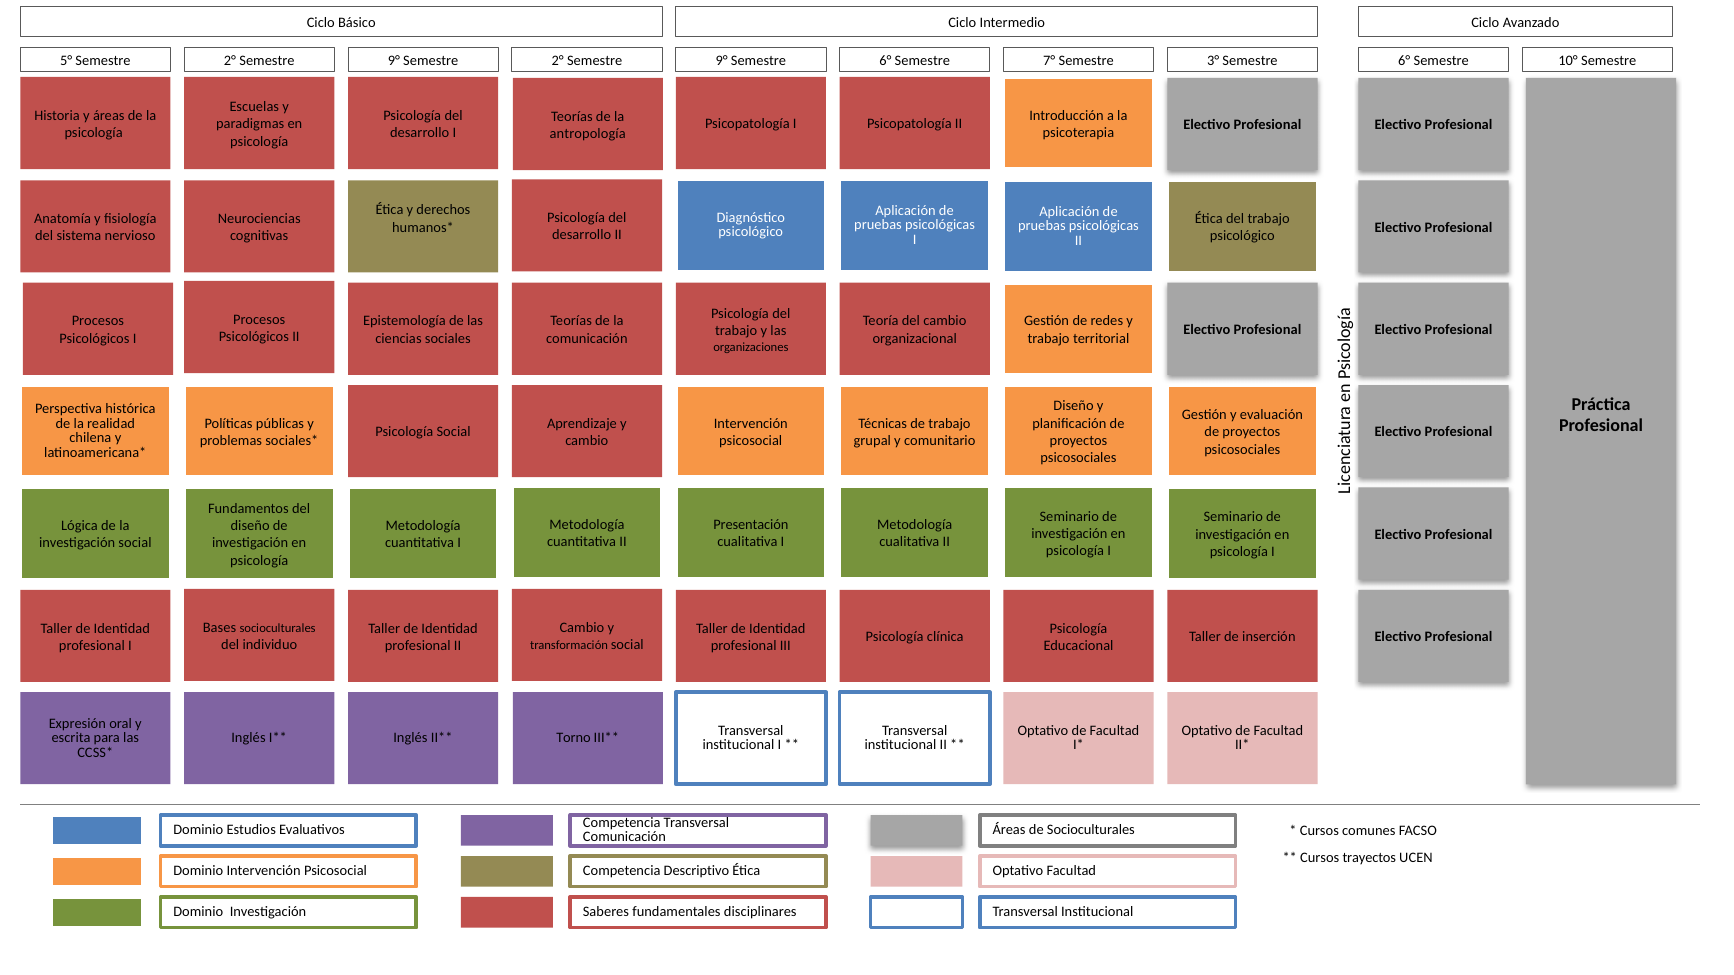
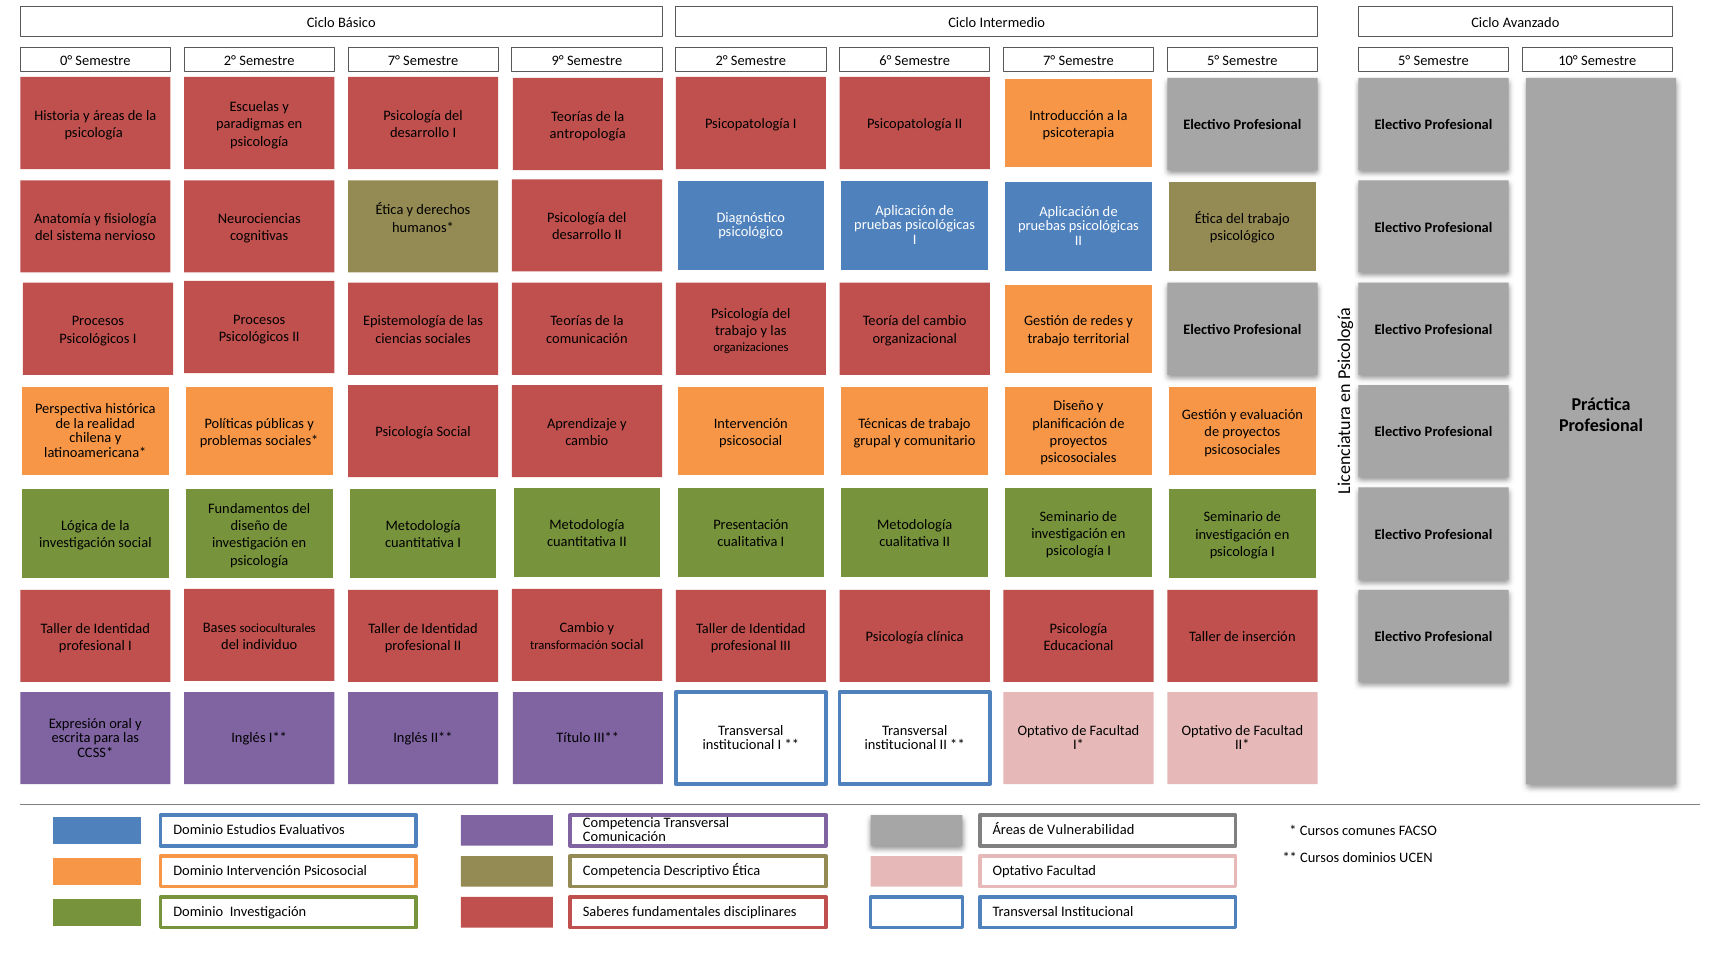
5°: 5° -> 0° (66, 61)
9°: 9° -> 7° (394, 61)
2°: 2° -> 9° (558, 61)
9°: 9° -> 2° (722, 61)
7° Semestre 3°: 3° -> 5° (1213, 61)
6°: 6° -> 5° (1404, 61)
Torno: Torno -> Título (573, 738)
de Socioculturales: Socioculturales -> Vulnerabilidad (1091, 830)
trayectos: trayectos -> dominios (1369, 858)
